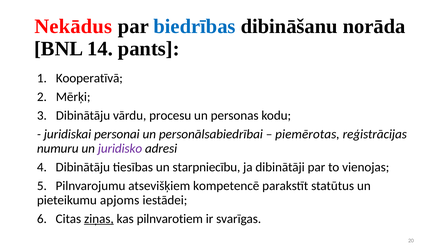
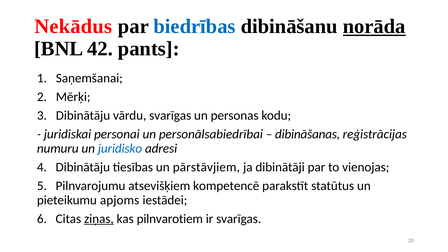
norāda underline: none -> present (374, 27)
14: 14 -> 42 (100, 49)
Kooperatīvā: Kooperatīvā -> Saņemšanai (89, 78)
vārdu procesu: procesu -> svarīgas (170, 116)
piemērotas: piemērotas -> dibināšanas (308, 134)
juridisko colour: purple -> blue (120, 148)
starpniecību: starpniecību -> pārstāvjiem (206, 167)
